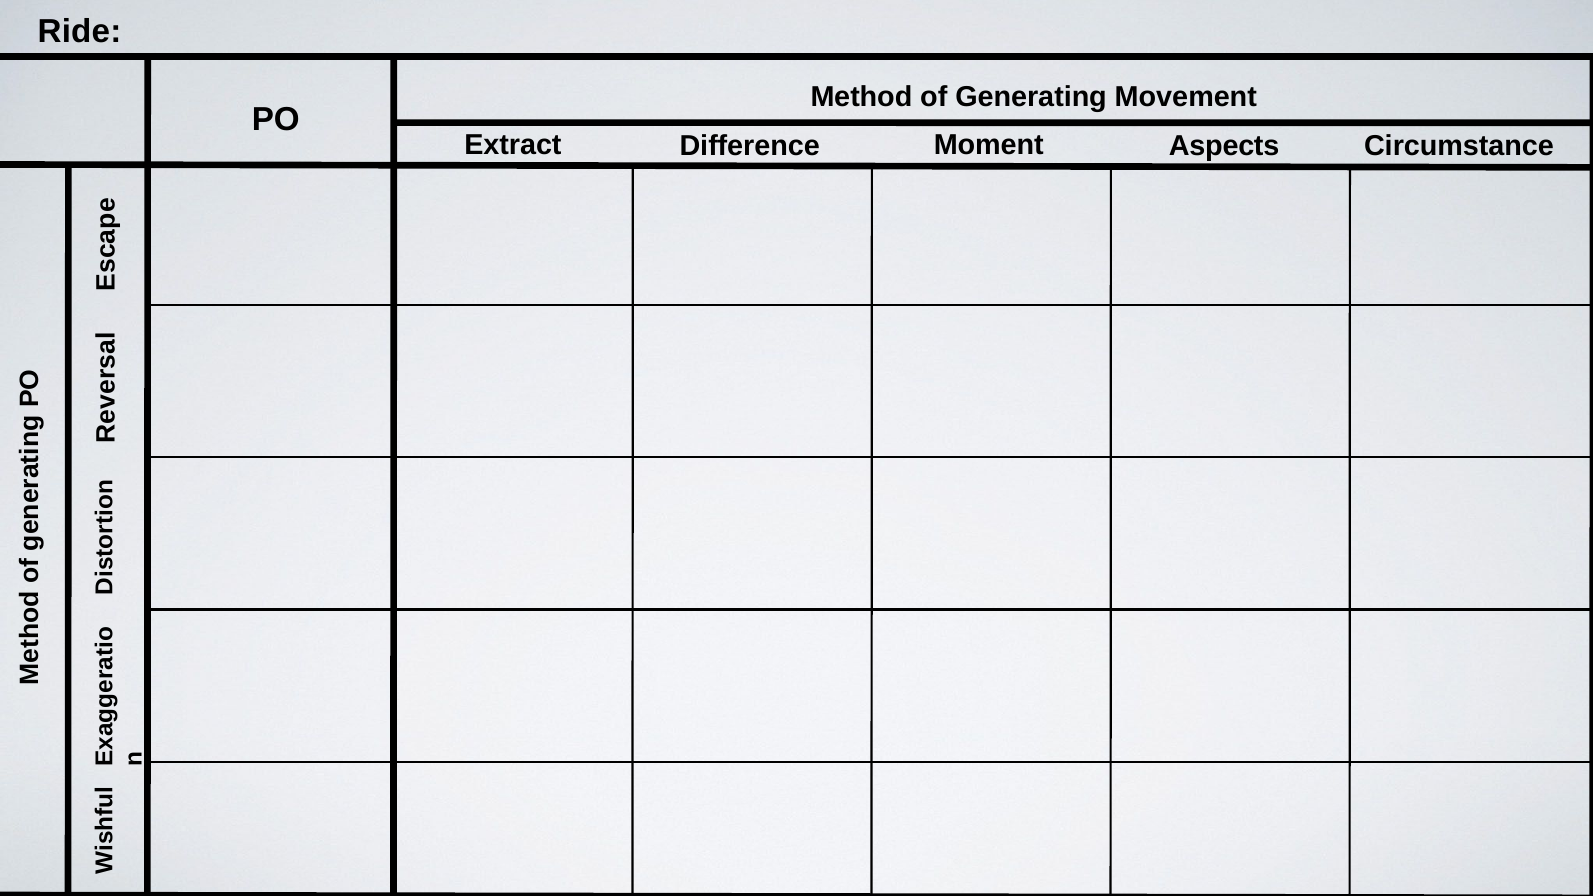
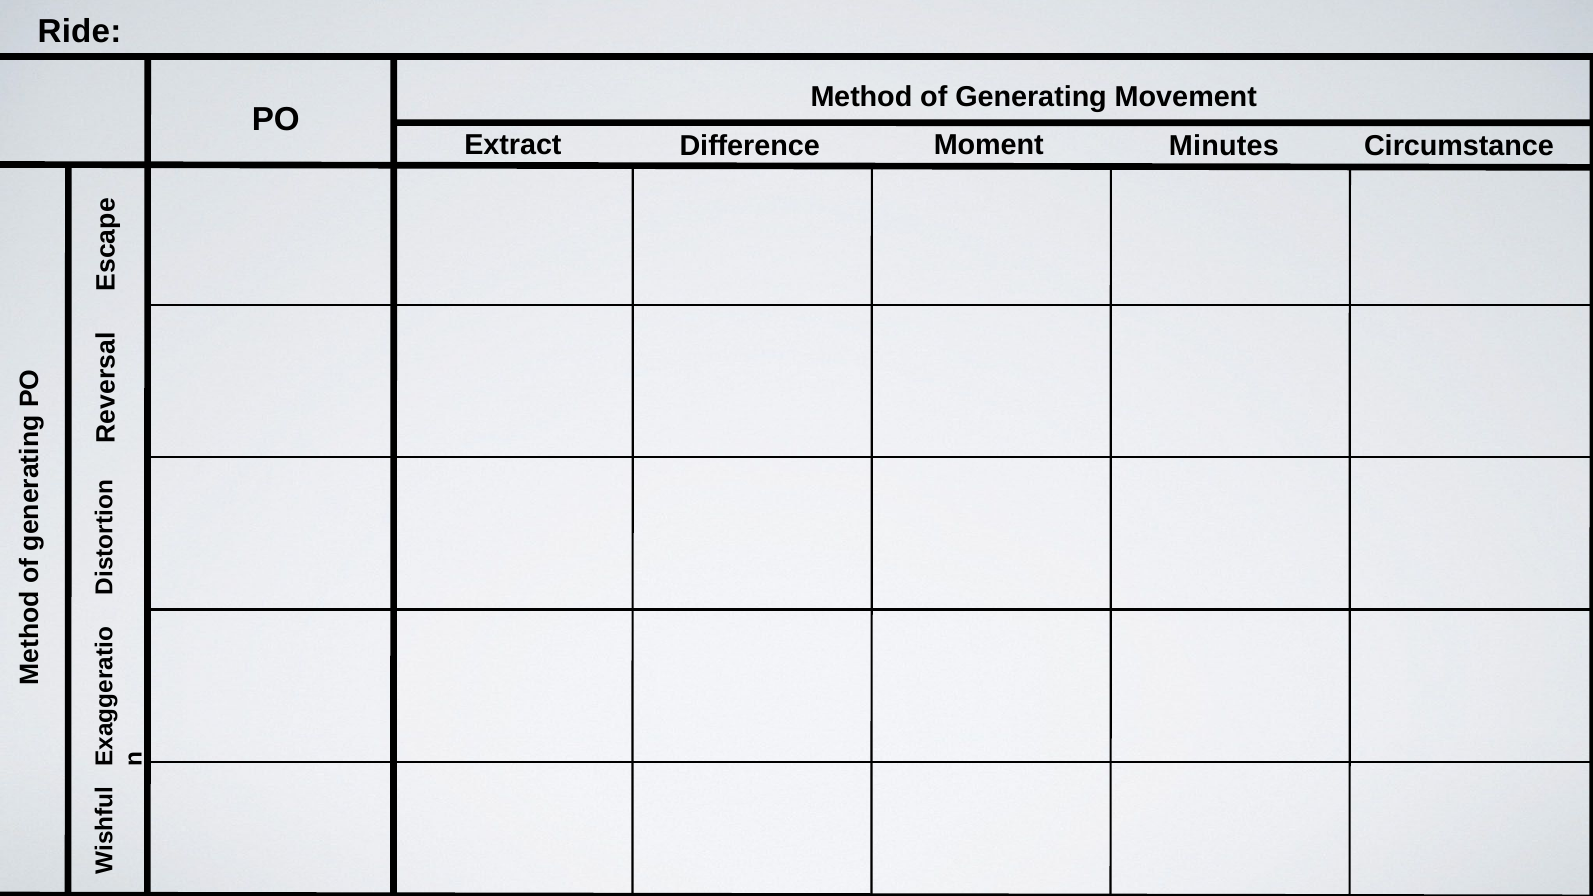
Aspects: Aspects -> Minutes (1224, 146)
